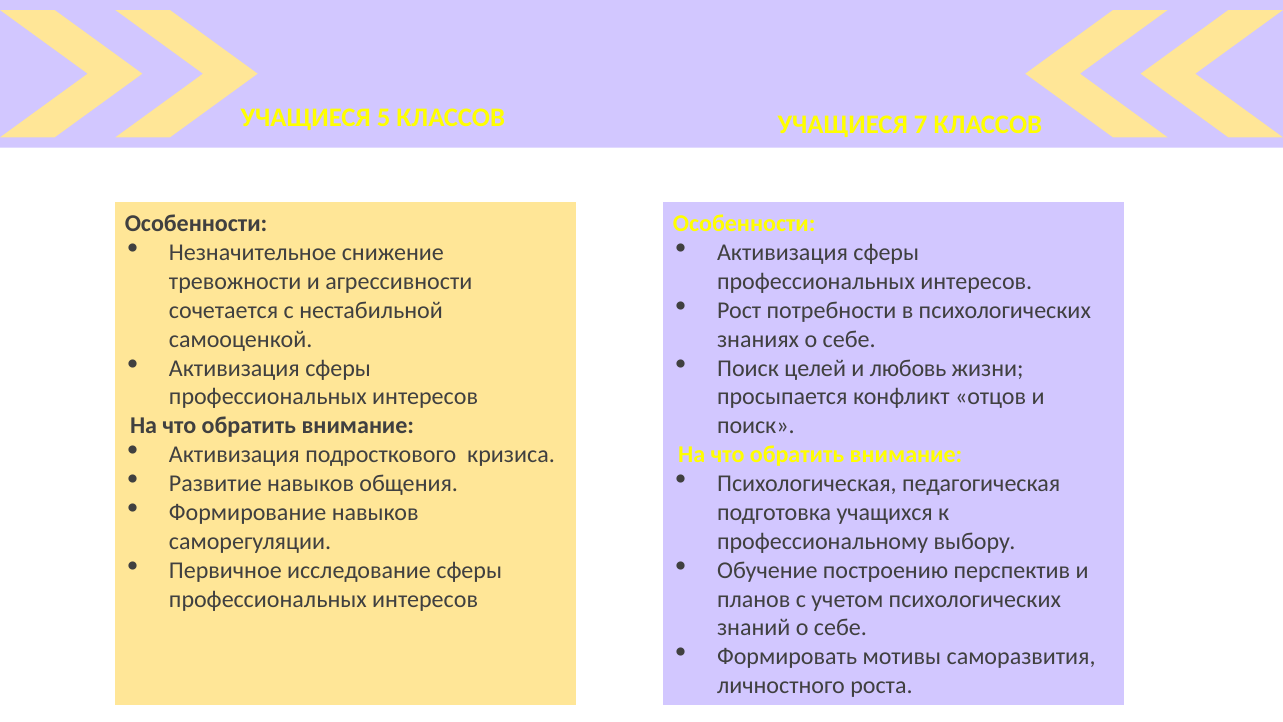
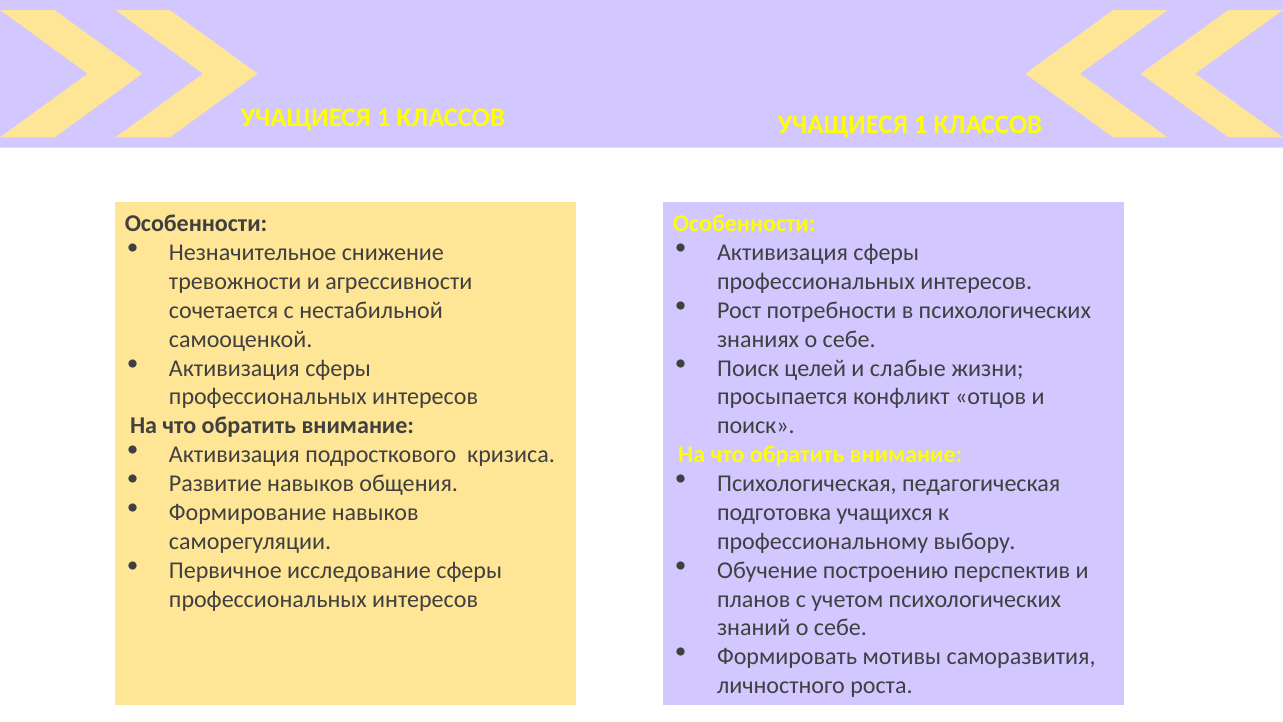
5: 5 -> 1 (384, 117)
7: 7 -> 1 (921, 124)
любовь: любовь -> слабые (908, 368)
